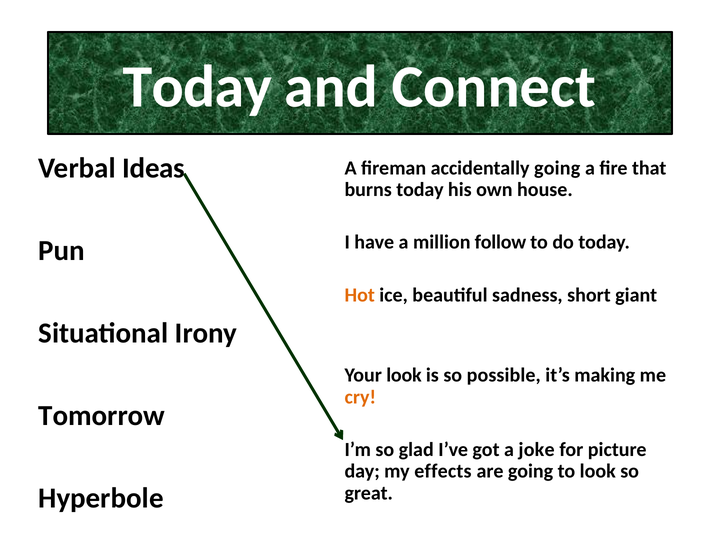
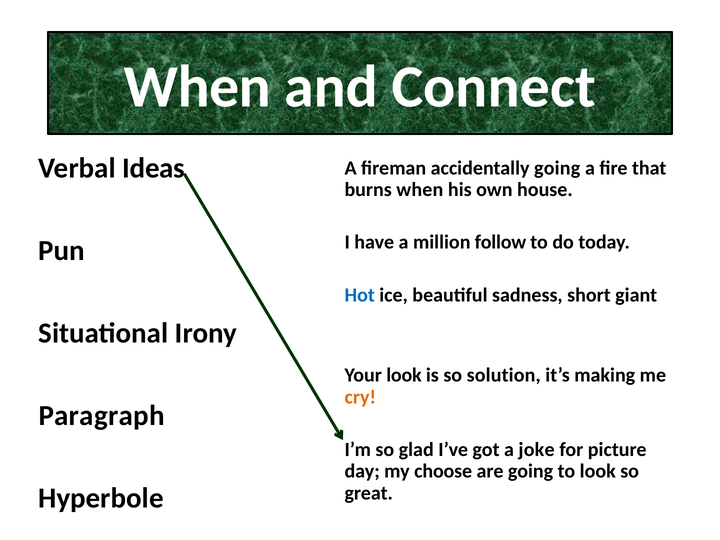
Today: Today -> When (197, 87)
burns today: today -> when (420, 190)
Hot colour: orange -> blue (360, 295)
possible: possible -> solution (504, 375)
Tomorrow: Tomorrow -> Paragraph (102, 416)
effects: effects -> choose (443, 471)
